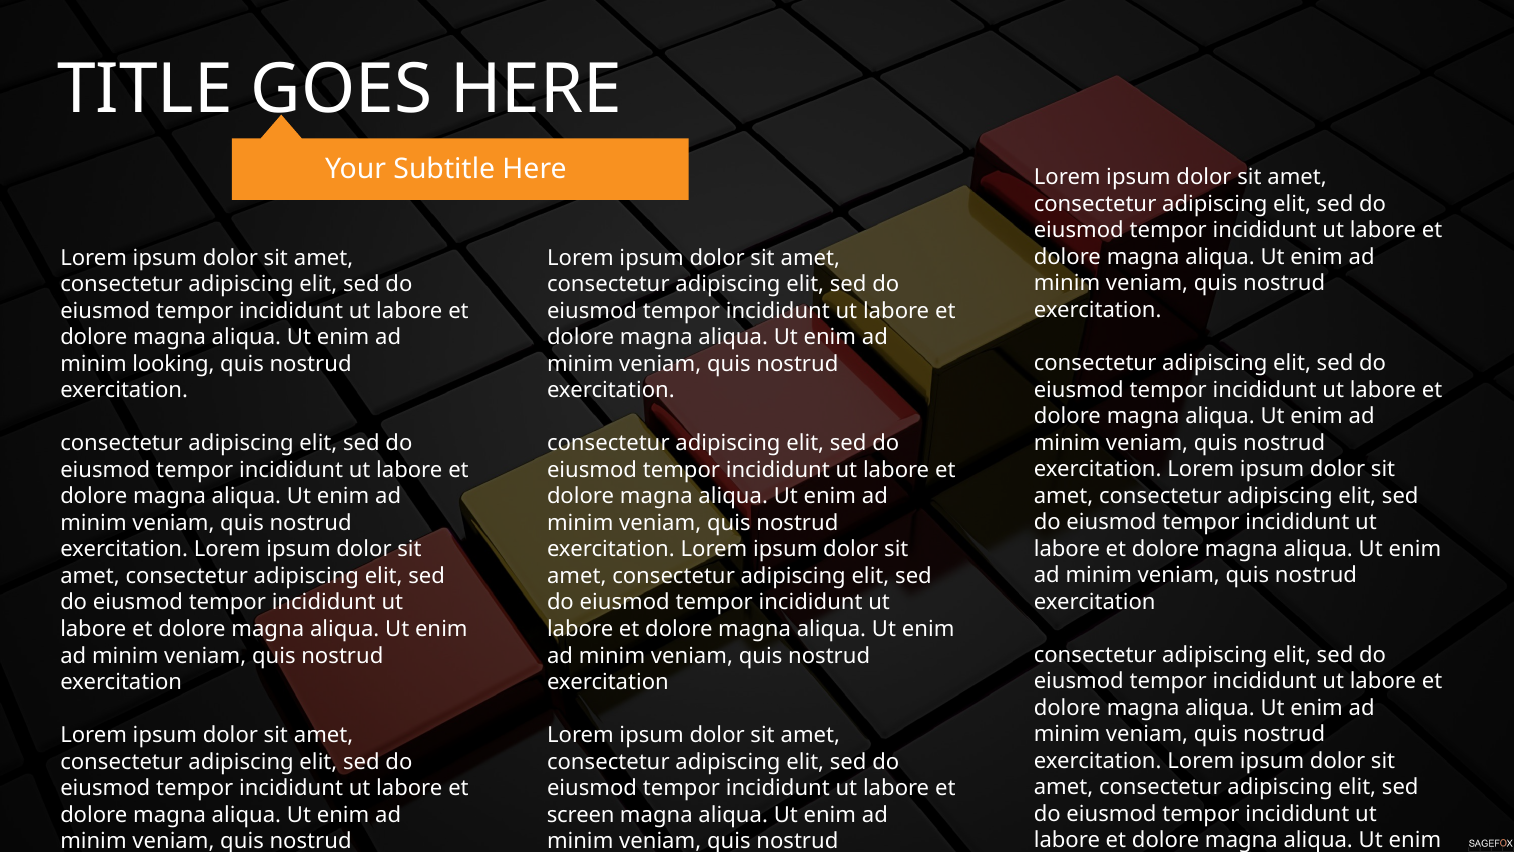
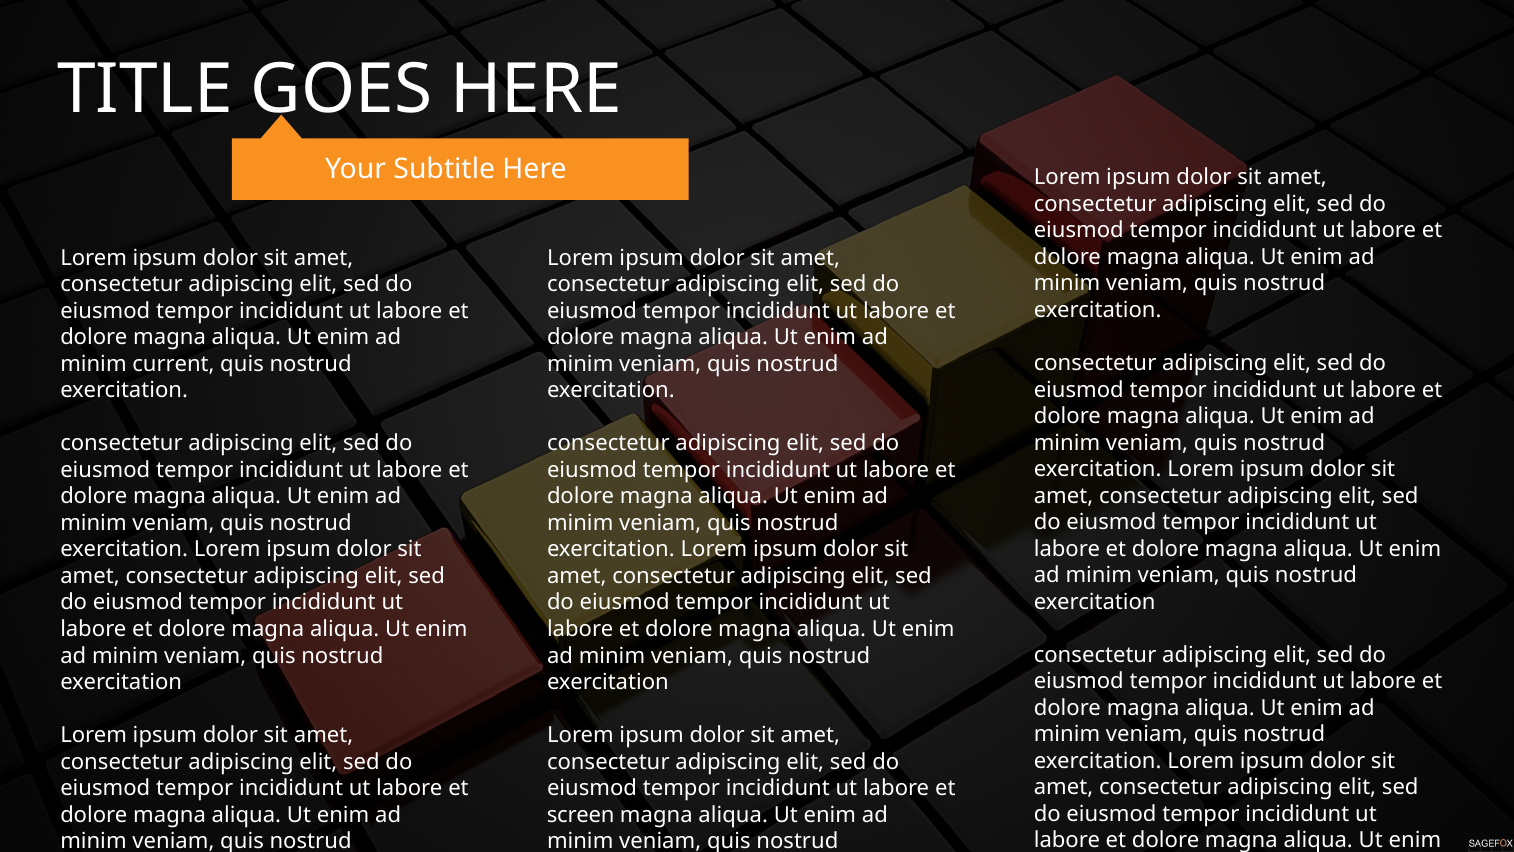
looking: looking -> current (173, 364)
